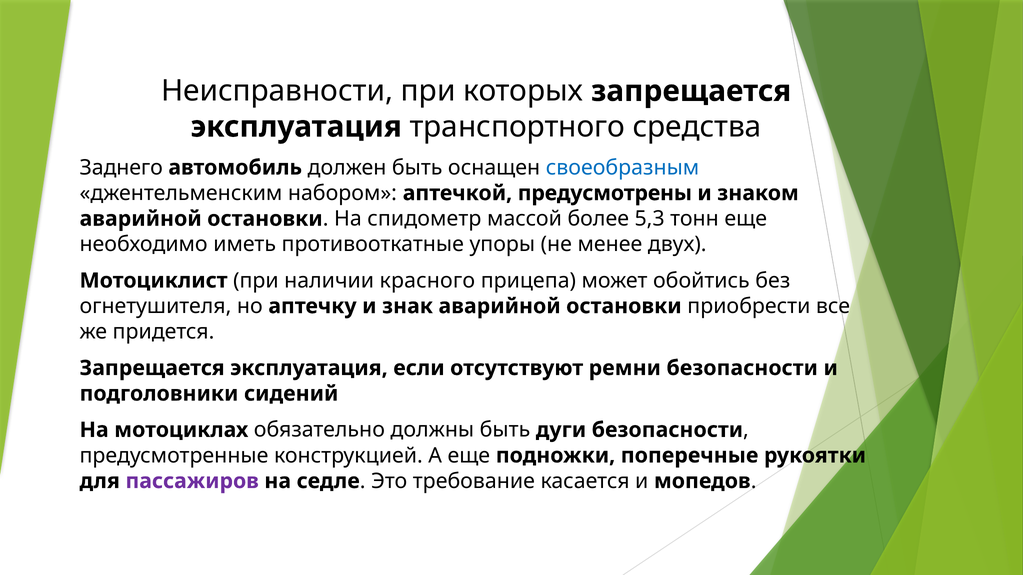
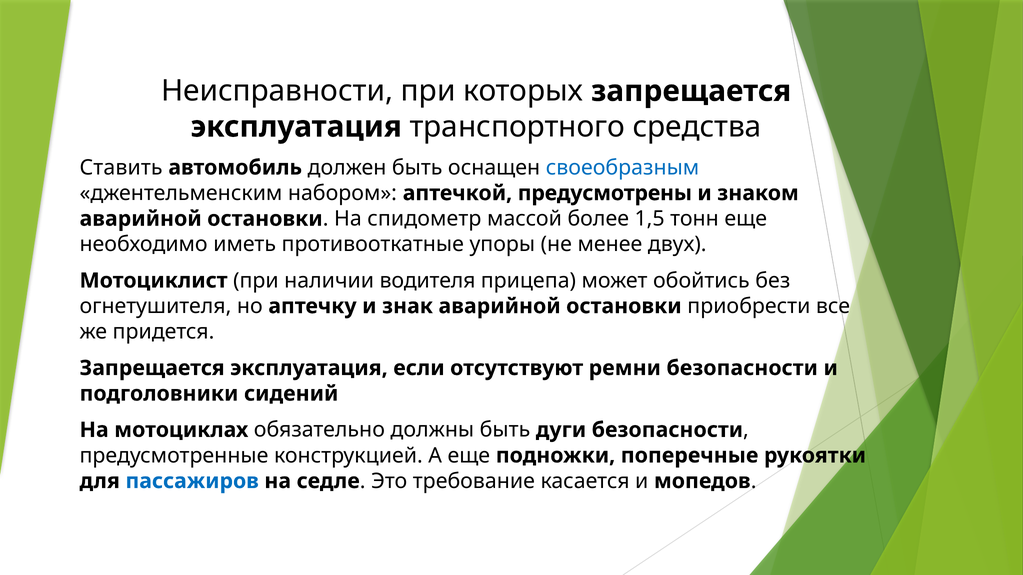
Заднего: Заднего -> Ставить (121, 168)
5,3: 5,3 -> 1,5 (650, 219)
красного: красного -> водителя (428, 281)
пассажиров colour: purple -> blue (192, 481)
